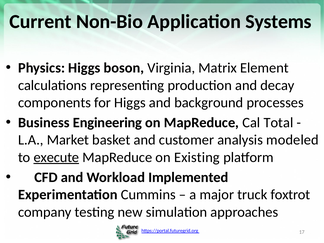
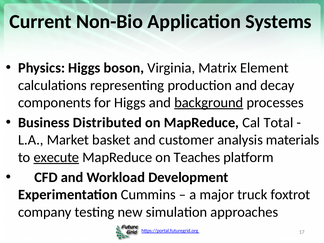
background underline: none -> present (209, 103)
Engineering: Engineering -> Distributed (107, 123)
modeled: modeled -> materials (293, 140)
Existing: Existing -> Teaches (197, 157)
Implemented: Implemented -> Development (188, 177)
